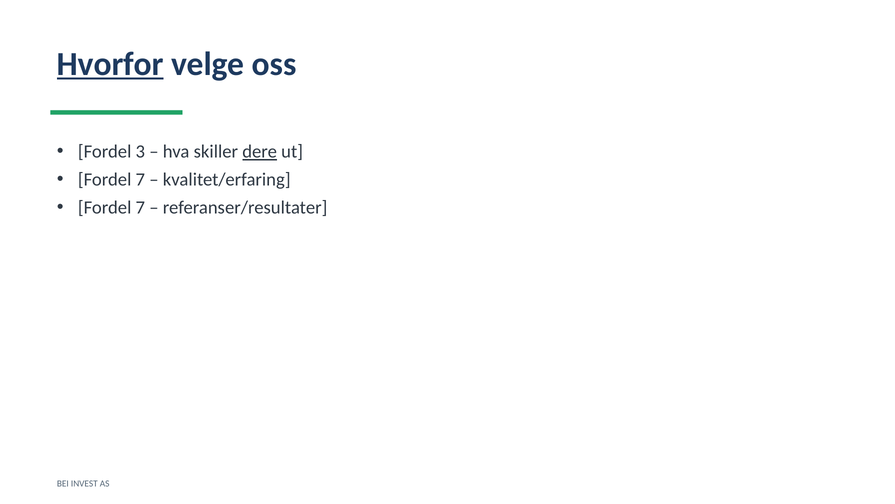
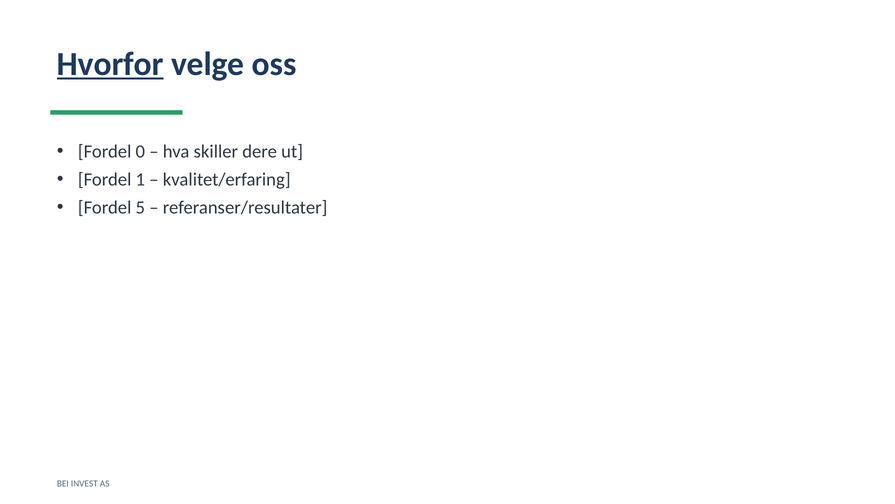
3: 3 -> 0 (140, 152)
dere underline: present -> none (260, 152)
7: 7 -> 1 (140, 180)
7: 7 -> 5 (140, 208)
